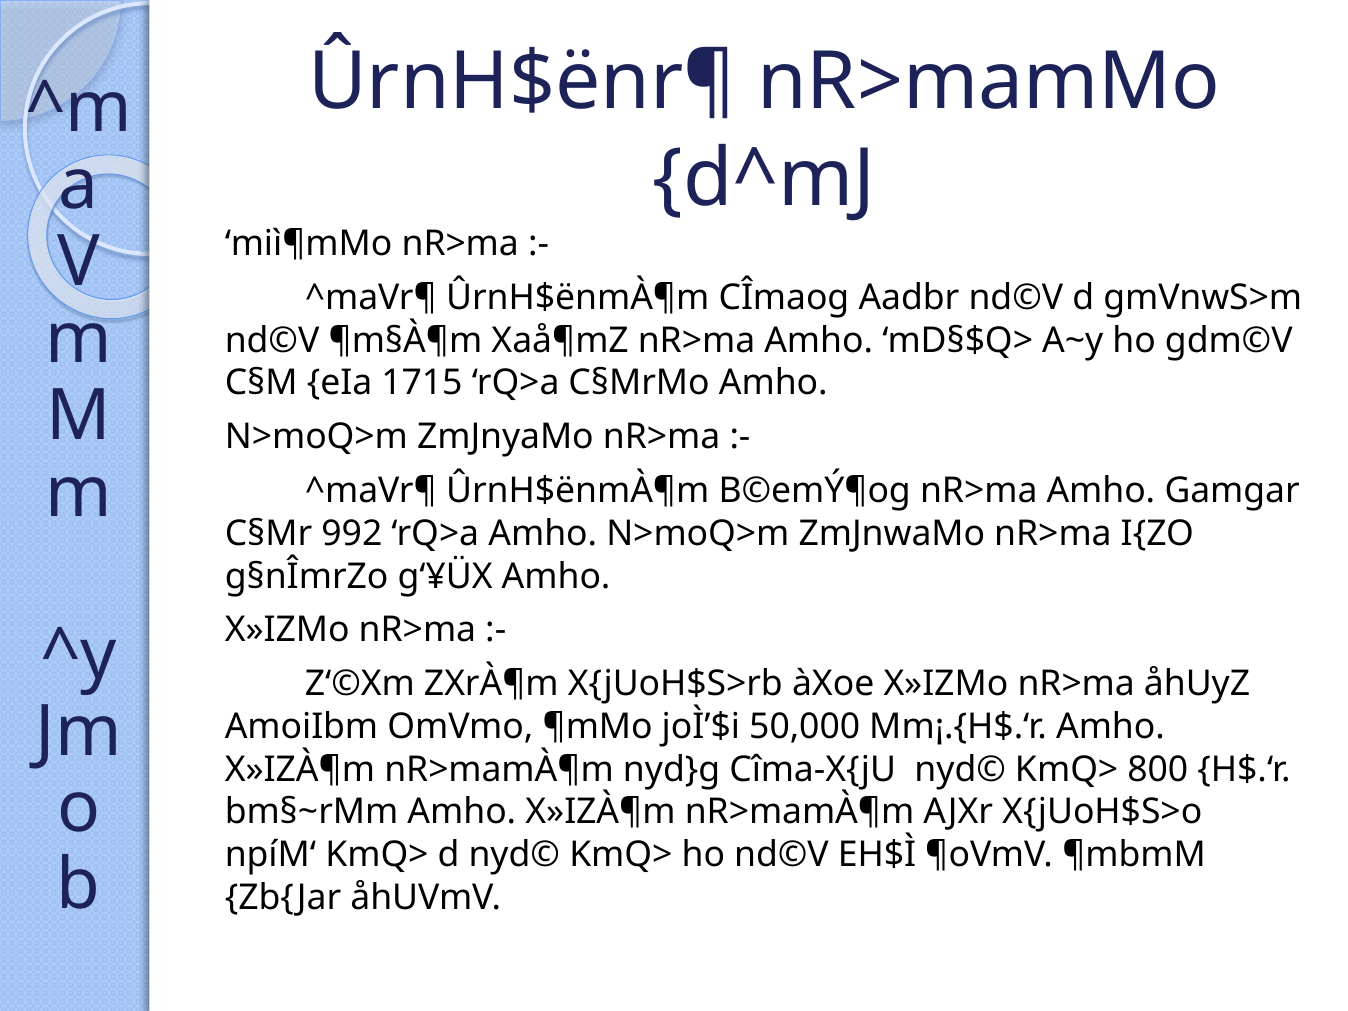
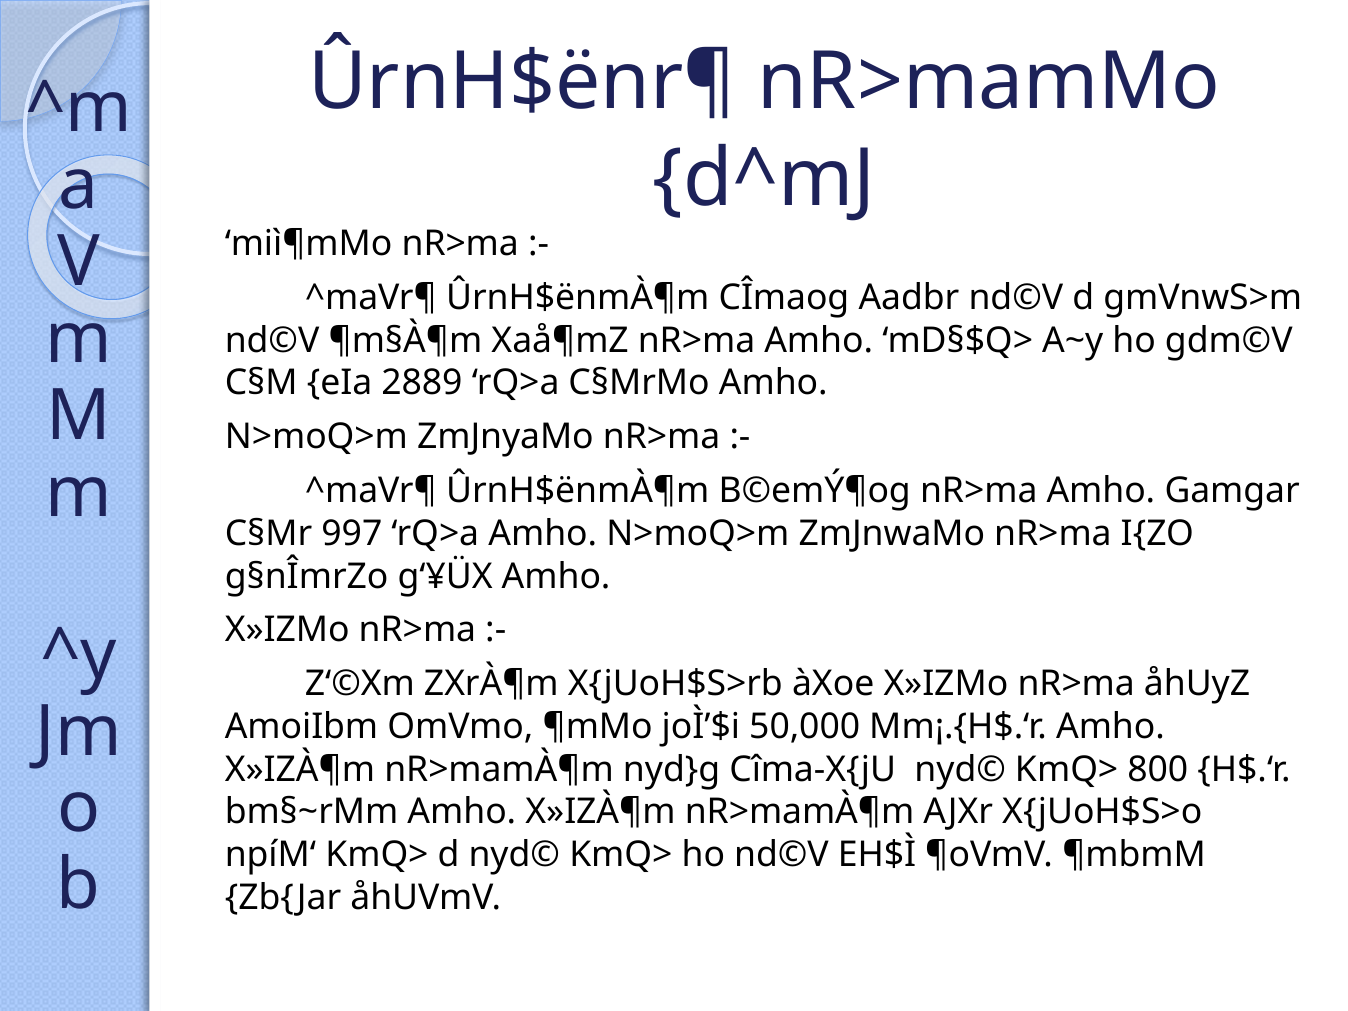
1715: 1715 -> 2889 (422, 383)
992: 992 -> 997 (352, 534)
